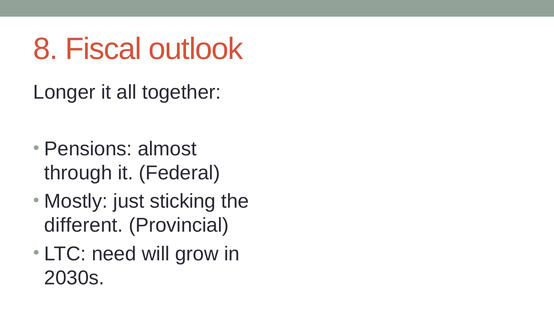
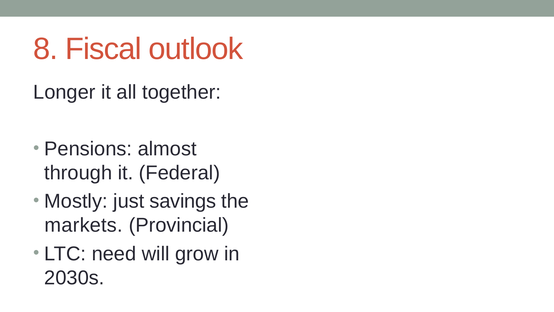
sticking: sticking -> savings (183, 201)
different: different -> markets (84, 225)
